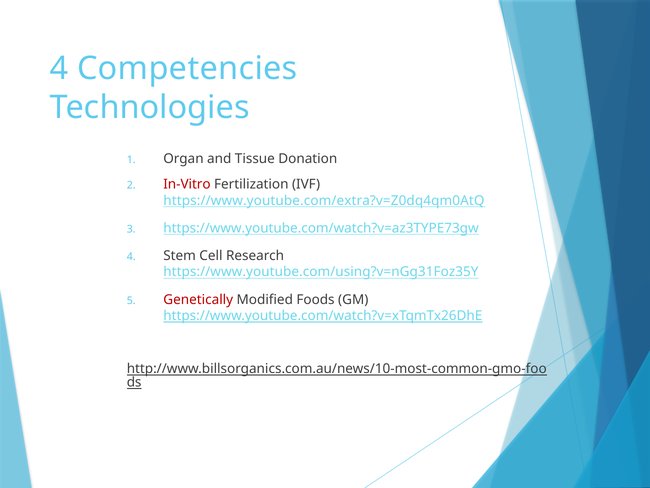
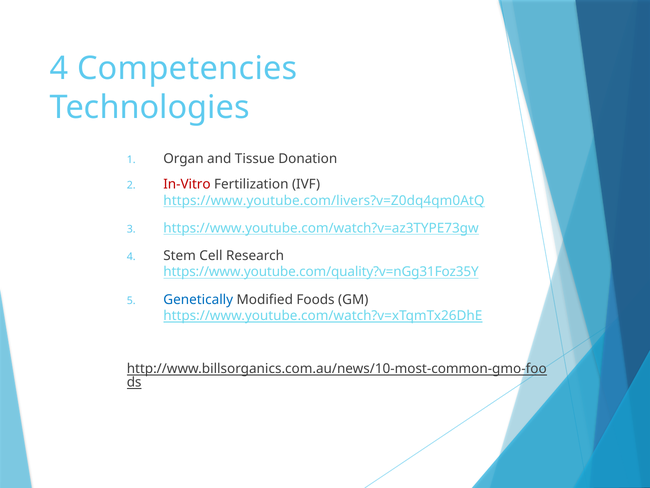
https://www.youtube.com/extra?v=Z0dq4qm0AtQ: https://www.youtube.com/extra?v=Z0dq4qm0AtQ -> https://www.youtube.com/livers?v=Z0dq4qm0AtQ (324, 200)
https://www.youtube.com/using?v=nGg31Foz35Y: https://www.youtube.com/using?v=nGg31Foz35Y -> https://www.youtube.com/quality?v=nGg31Foz35Y (321, 272)
Genetically colour: red -> blue (198, 299)
